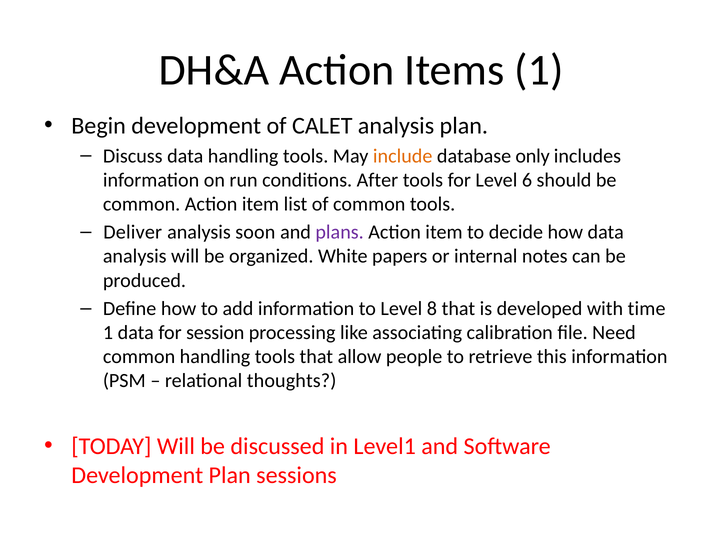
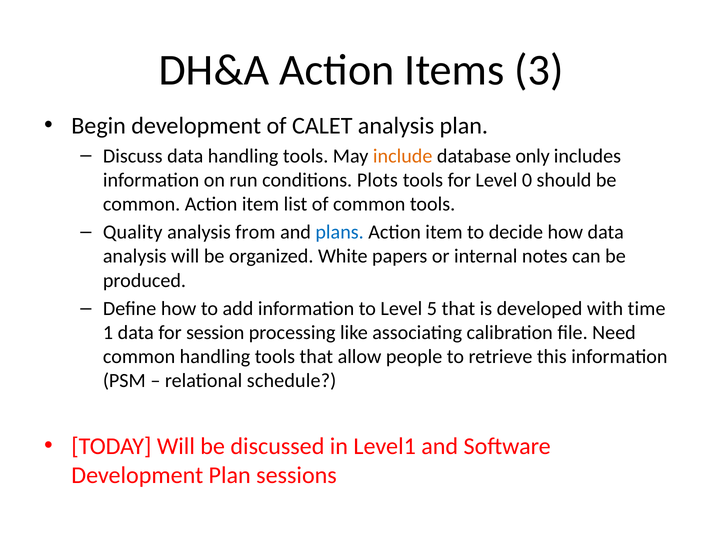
Items 1: 1 -> 3 (539, 70)
After: After -> Plots (377, 180)
6: 6 -> 0 (527, 180)
Deliver: Deliver -> Quality (133, 232)
soon: soon -> from (255, 232)
plans colour: purple -> blue (340, 232)
8: 8 -> 5 (432, 309)
thoughts: thoughts -> schedule (292, 381)
